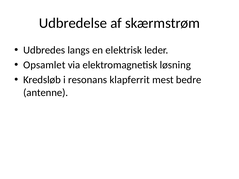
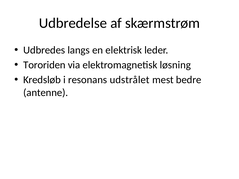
Opsamlet: Opsamlet -> Tororiden (44, 65)
klapferrit: klapferrit -> udstrålet (130, 80)
